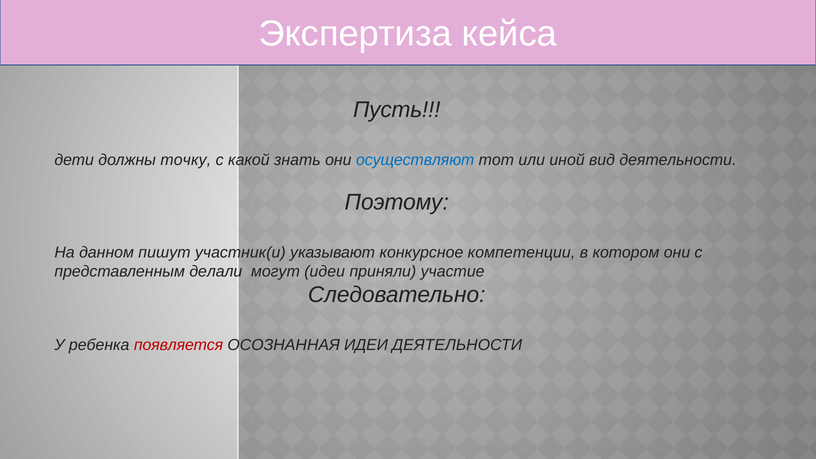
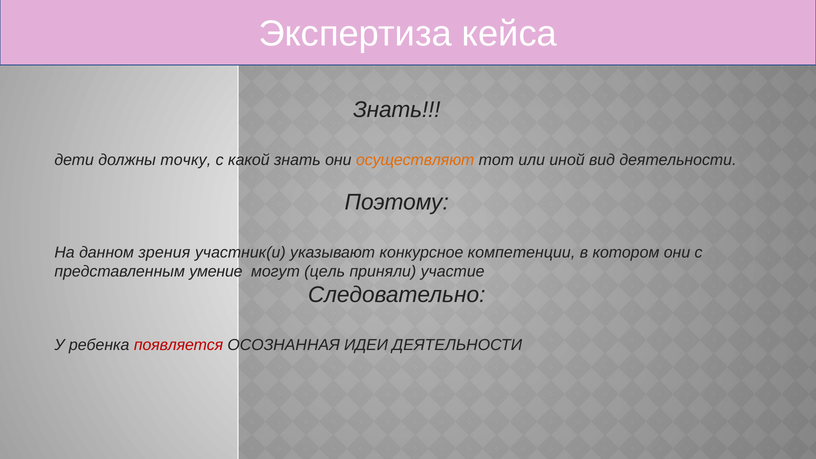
Пусть: Пусть -> Знать (397, 110)
осуществляют colour: blue -> orange (415, 160)
пишут: пишут -> зрения (164, 252)
делали: делали -> умение (216, 271)
могут идеи: идеи -> цель (325, 271)
